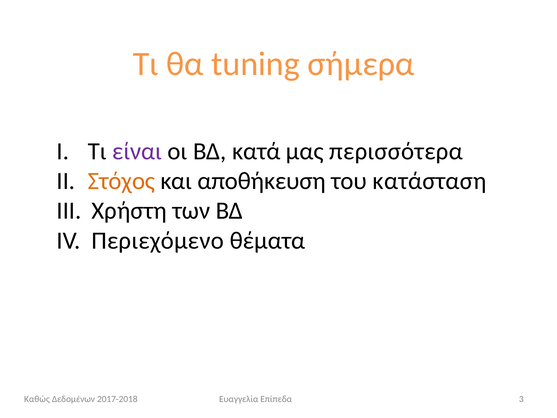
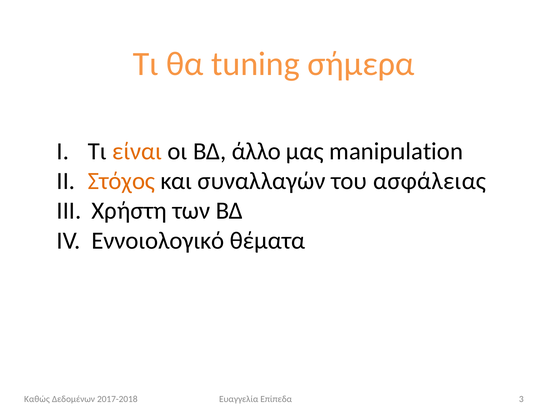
είναι colour: purple -> orange (137, 151)
κατά: κατά -> άλλο (256, 151)
περισσότερα: περισσότερα -> manipulation (396, 151)
αποθήκευση: αποθήκευση -> συναλλαγών (262, 181)
κατάσταση: κατάσταση -> ασφάλειας (430, 181)
Περιεχόμενο: Περιεχόμενο -> Εννοιολογικό (158, 240)
